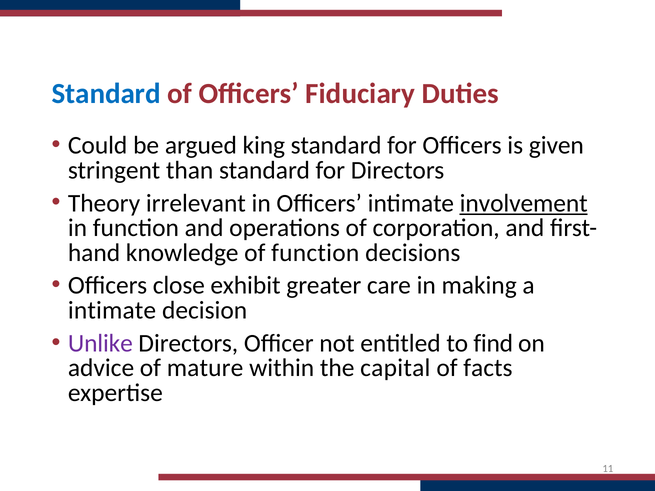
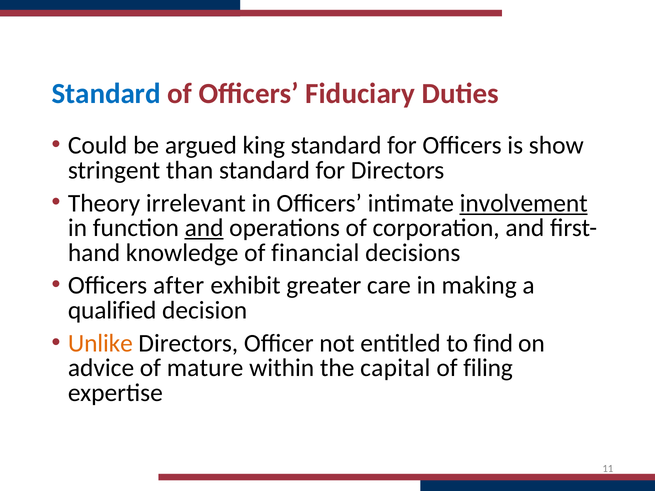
given: given -> show (556, 145)
and underline: none -> present (204, 228)
of function: function -> financial (315, 253)
close: close -> after (179, 286)
intimate: intimate -> qualified (112, 311)
Unlike colour: purple -> orange (100, 343)
facts: facts -> filing (488, 368)
